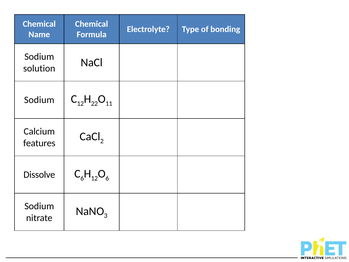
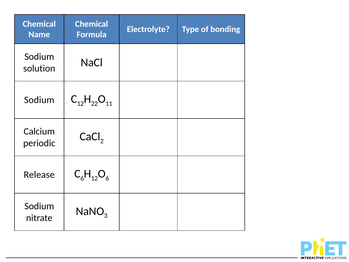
features: features -> periodic (39, 143)
Dissolve: Dissolve -> Release (39, 174)
